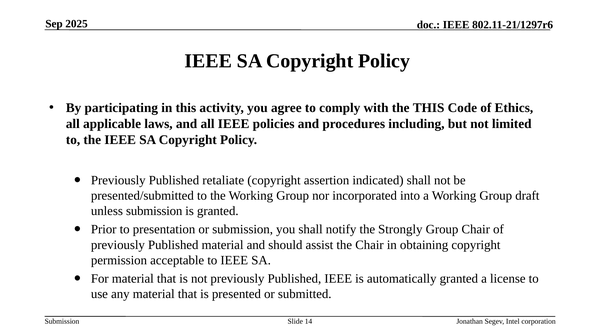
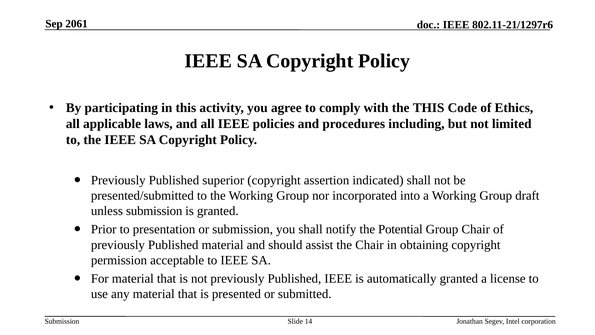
2025: 2025 -> 2061 (77, 24)
retaliate: retaliate -> superior (223, 180)
Strongly: Strongly -> Potential (400, 229)
